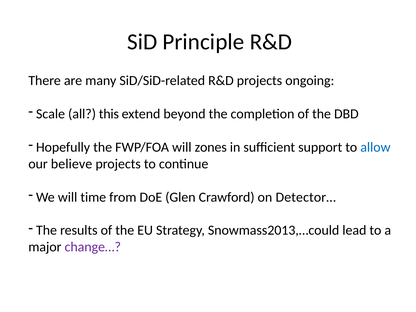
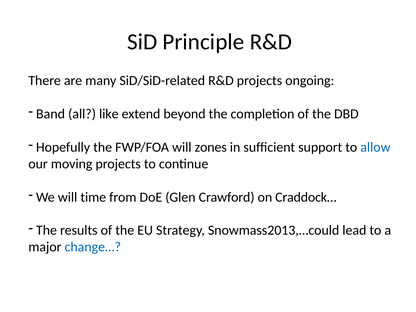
Scale: Scale -> Band (51, 114)
this: this -> like (109, 114)
believe: believe -> moving (72, 164)
Detector…: Detector… -> Craddock… (306, 197)
change… colour: purple -> blue (93, 247)
